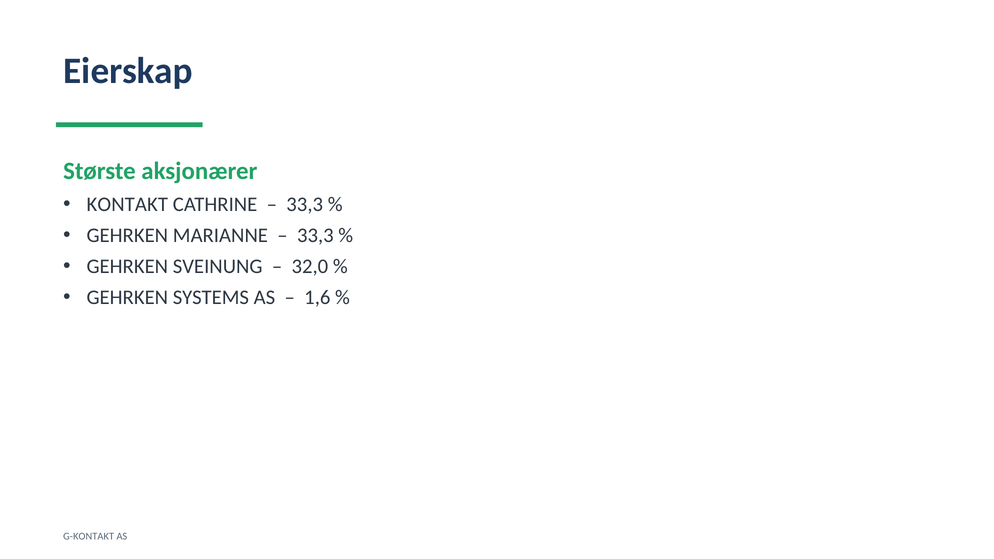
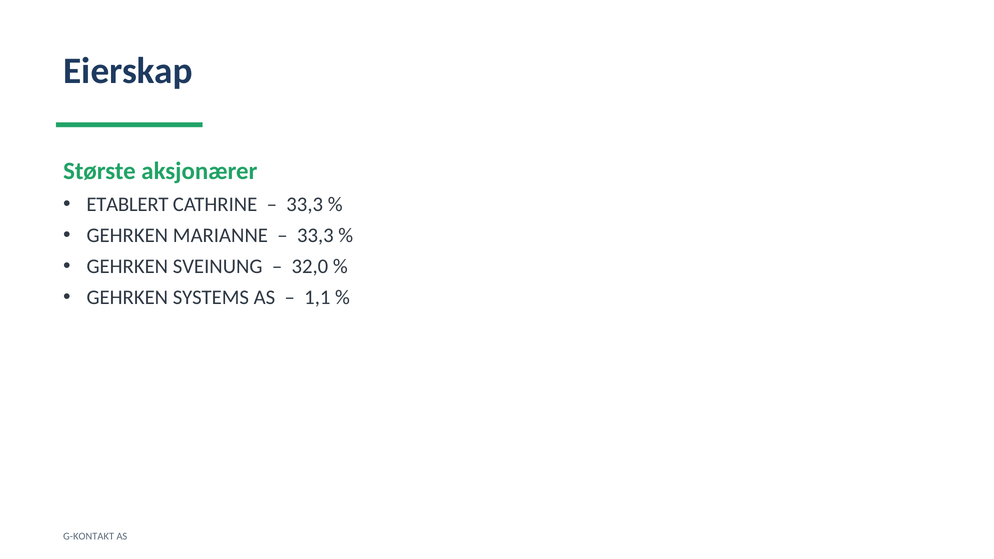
KONTAKT: KONTAKT -> ETABLERT (127, 204)
1,6: 1,6 -> 1,1 (317, 298)
